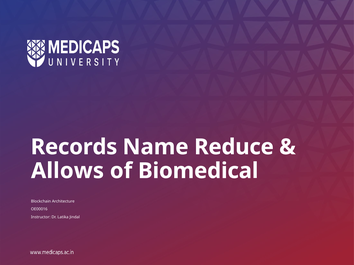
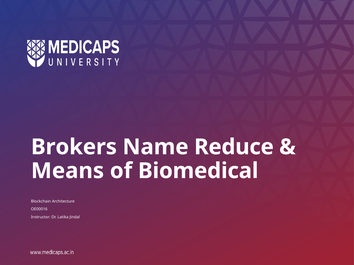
Records: Records -> Brokers (74, 147)
Allows: Allows -> Means (68, 171)
